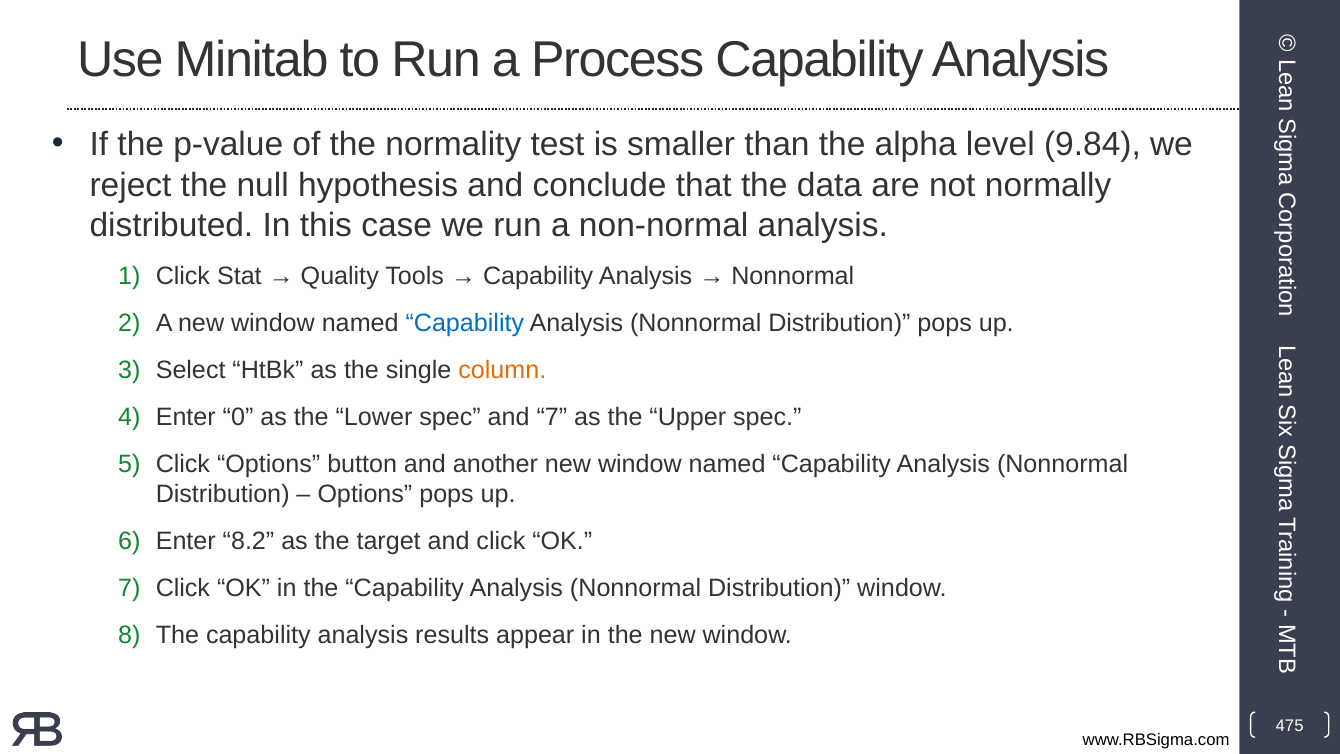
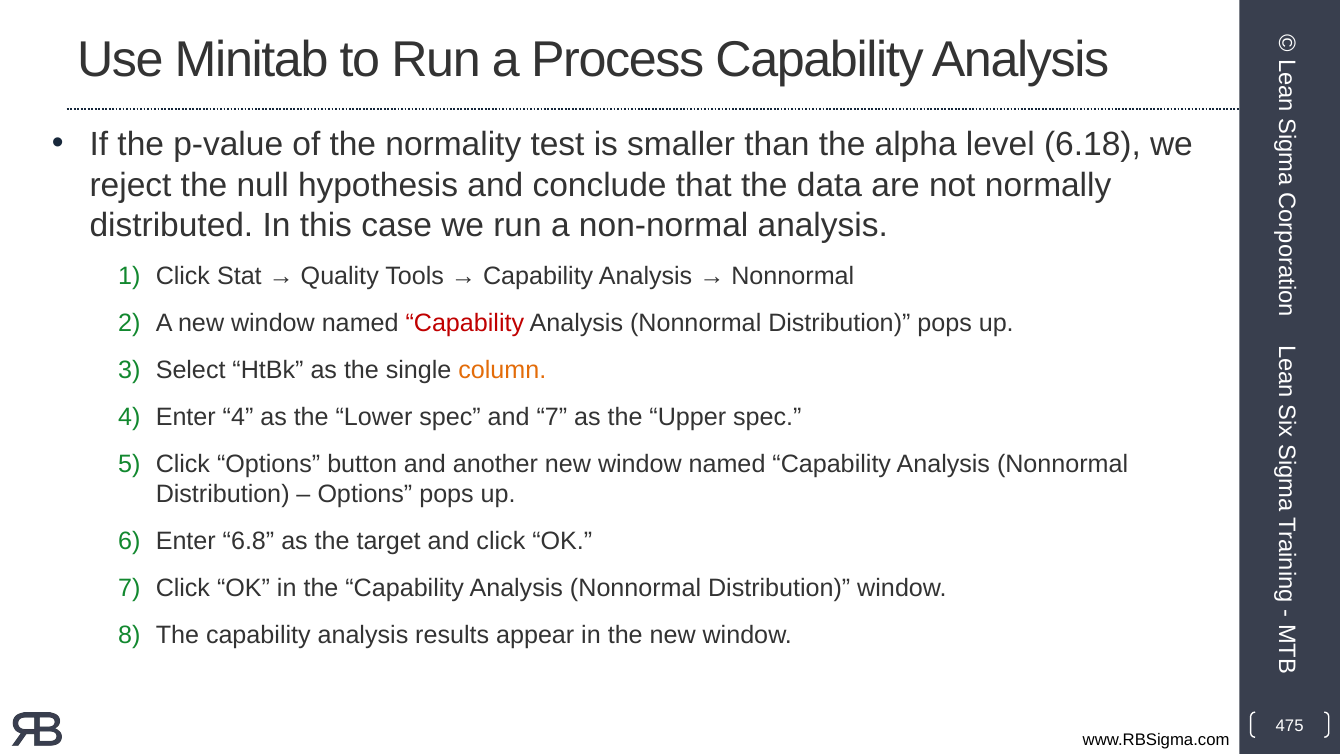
9.84: 9.84 -> 6.18 (1092, 145)
Capability colour: blue -> red (465, 323)
Enter 0: 0 -> 4 (238, 417)
8.2: 8.2 -> 6.8 (249, 541)
